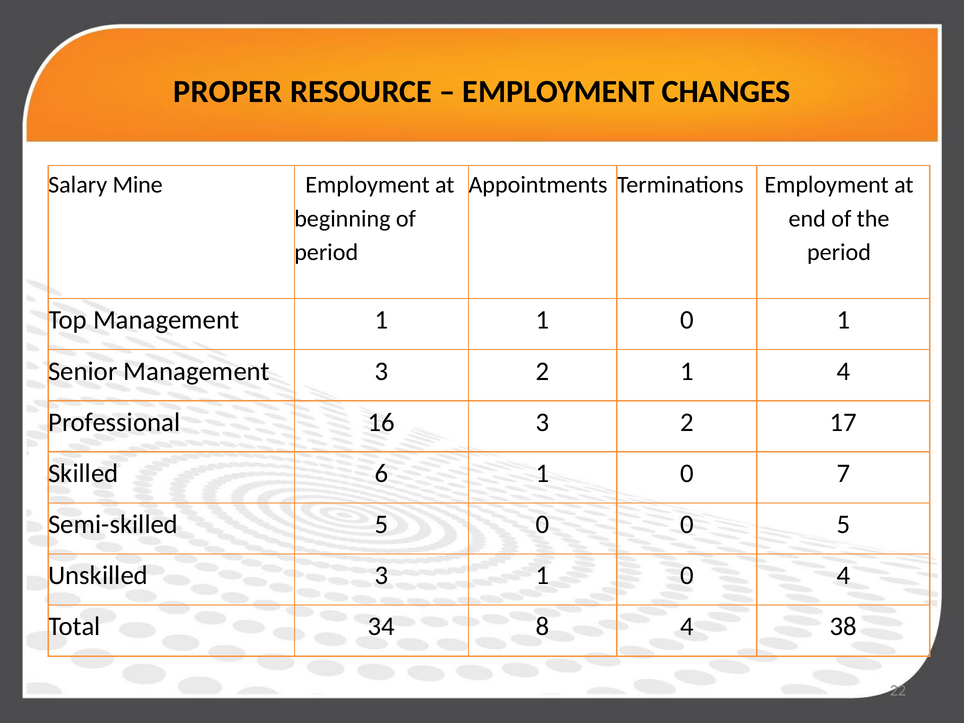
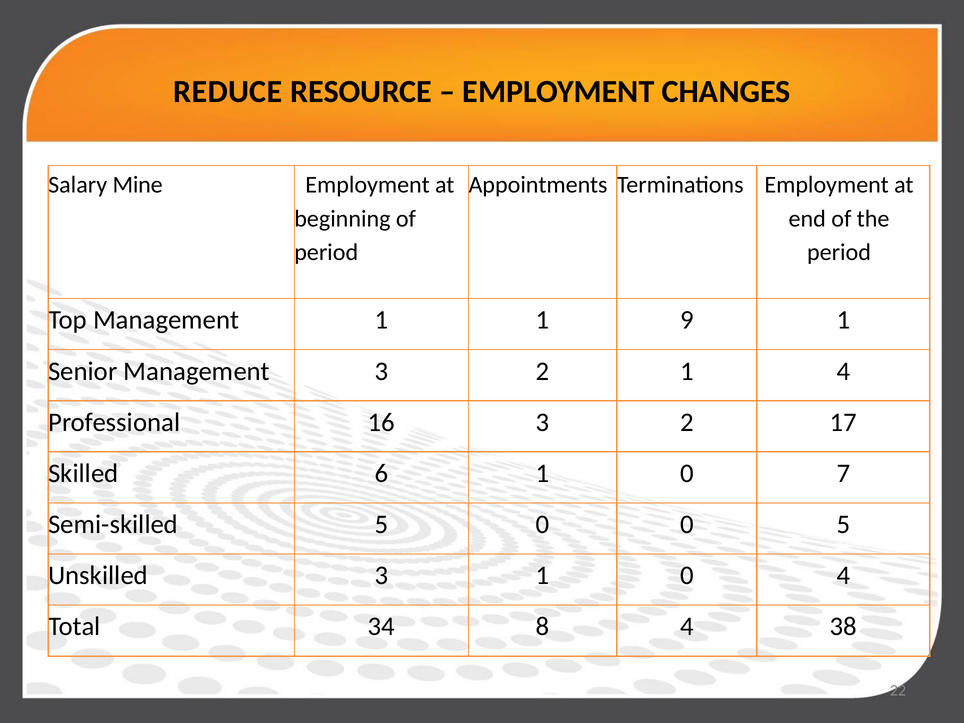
PROPER: PROPER -> REDUCE (228, 91)
1 1 0: 0 -> 9 (687, 320)
